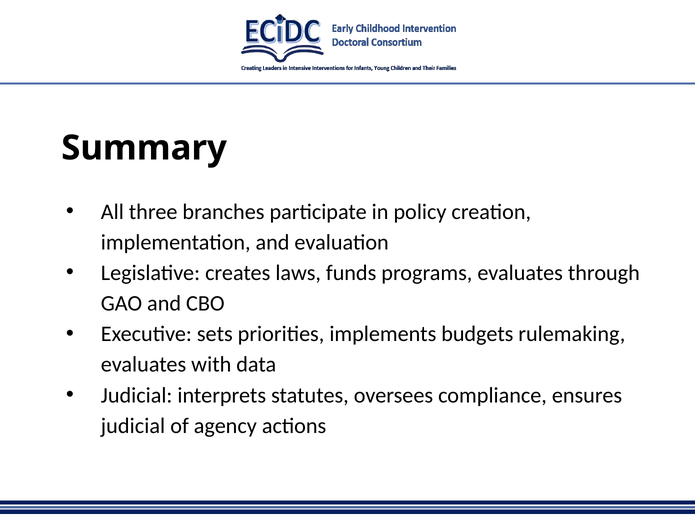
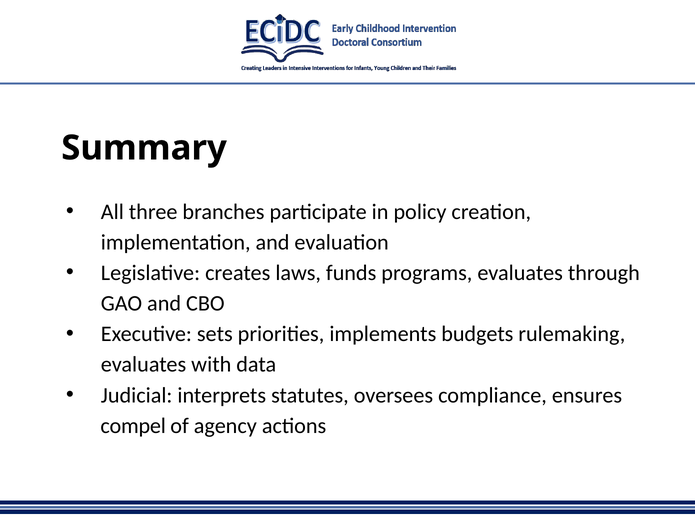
judicial: judicial -> compel (133, 426)
